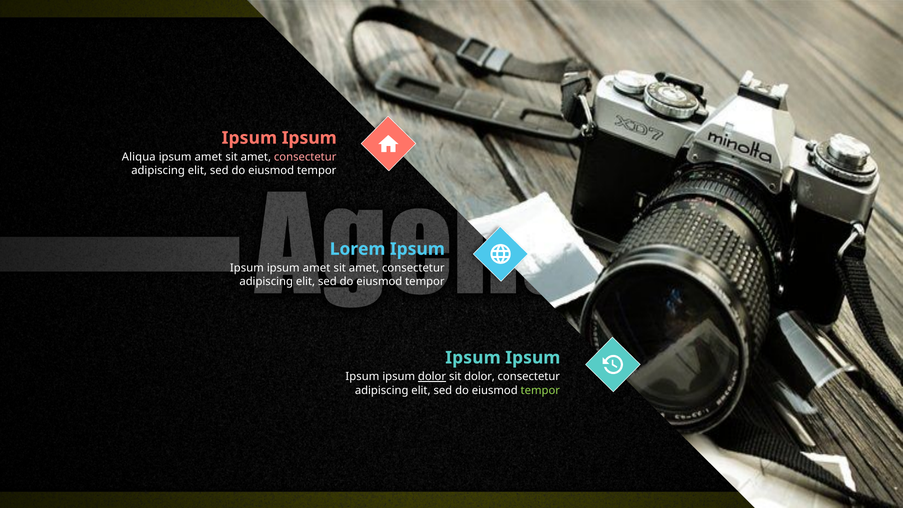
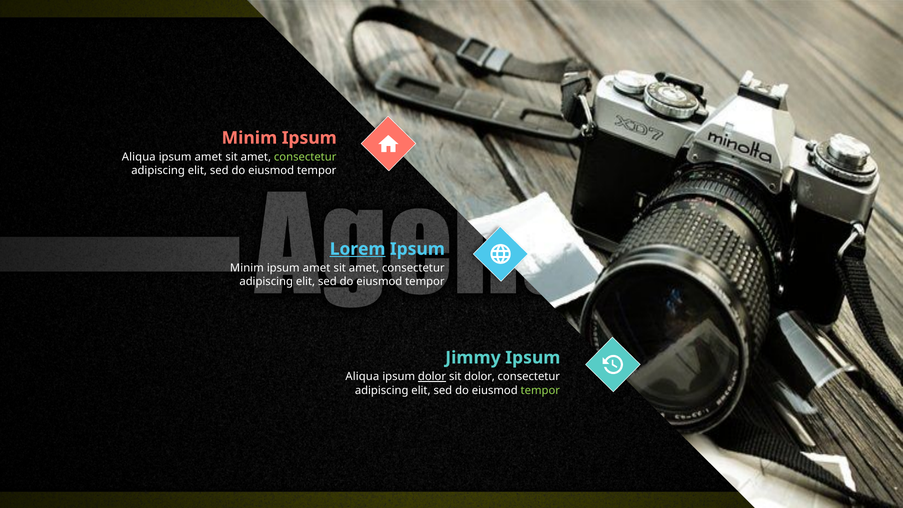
Ipsum: Ipsum -> Minim (249, 138)
consectetur colour: pink -> light green (305, 157)
Lorem underline: none -> present (358, 249)
Ipsum: Ipsum -> Minim (247, 268)
Ipsum: Ipsum -> Jimmy (473, 358)
Ipsum: Ipsum -> Aliqua (362, 377)
